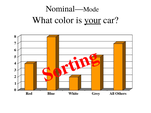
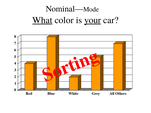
What underline: none -> present (42, 20)
